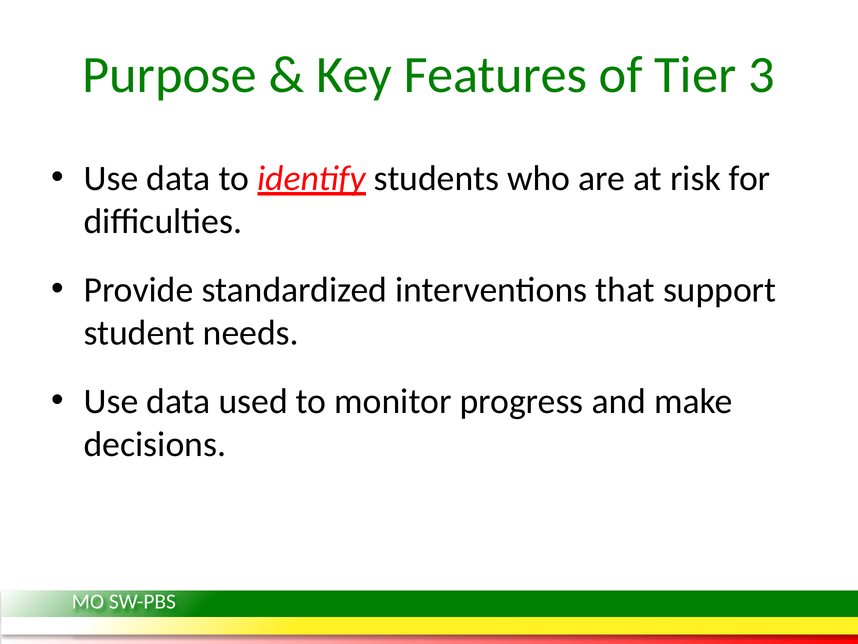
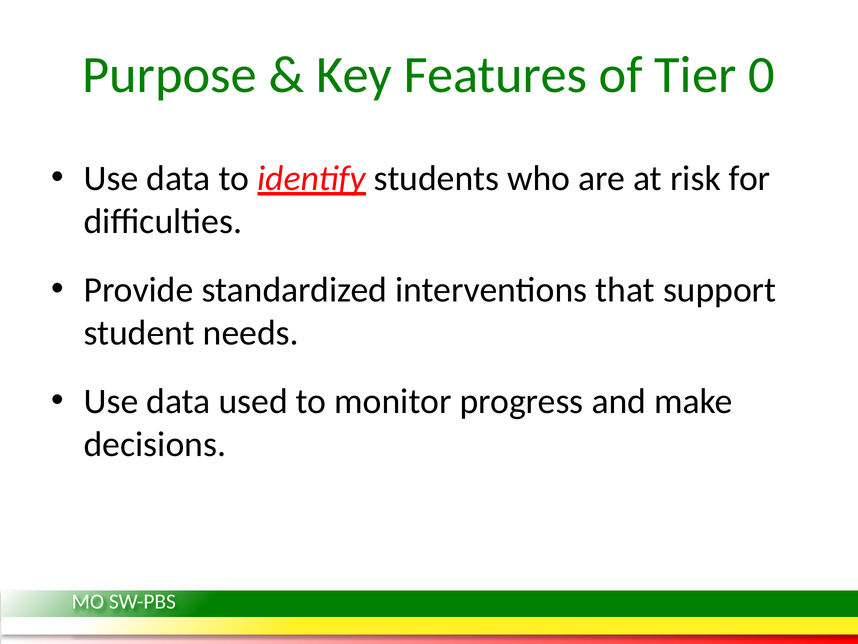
3: 3 -> 0 (761, 75)
